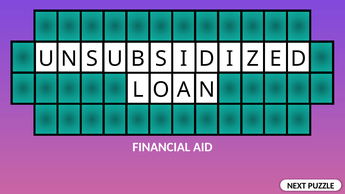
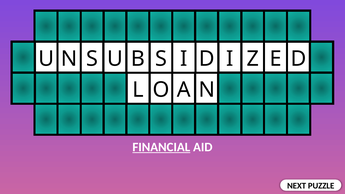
FINANCIAL underline: none -> present (161, 147)
